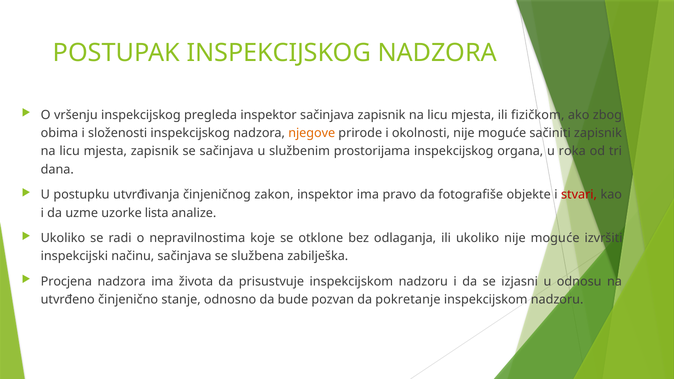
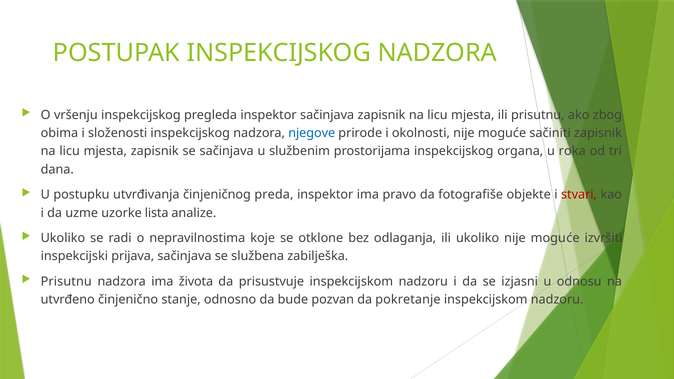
ili fizičkom: fizičkom -> prisutnu (538, 115)
njegove colour: orange -> blue (312, 133)
zakon: zakon -> preda (274, 195)
načinu: načinu -> prijava (133, 256)
Procjena: Procjena -> Prisutnu (66, 282)
